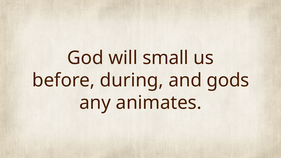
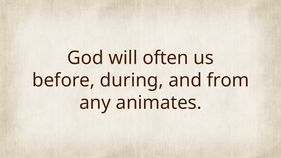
small: small -> often (166, 58)
gods: gods -> from (228, 80)
